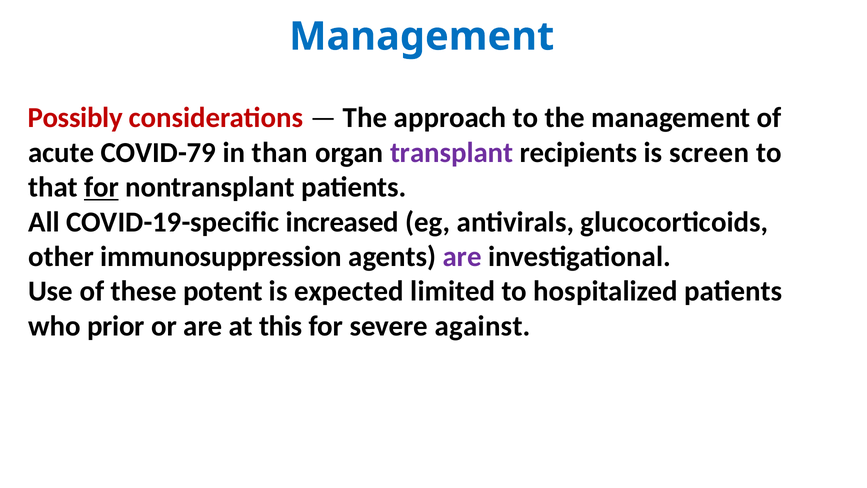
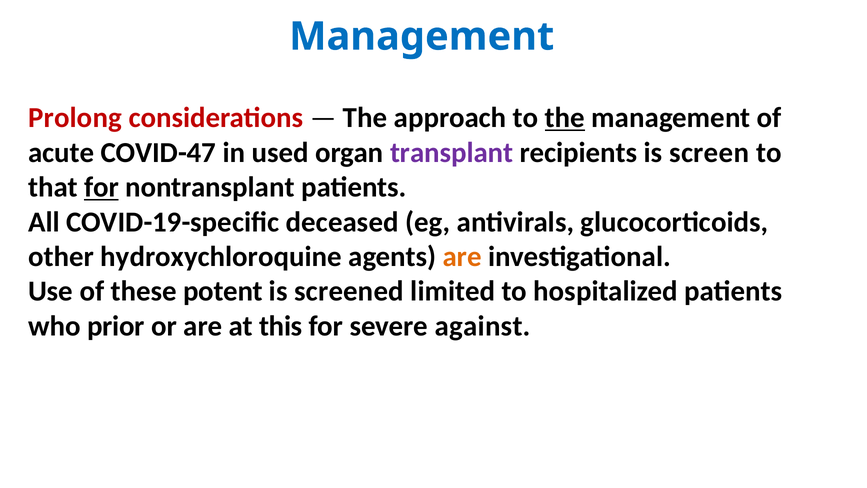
Possibly: Possibly -> Prolong (75, 118)
the underline: none -> present (565, 118)
COVID-79: COVID-79 -> COVID-47 (158, 153)
than: than -> used (280, 153)
increased: increased -> deceased (342, 222)
immunosuppression: immunosuppression -> hydroxychloroquine (221, 257)
are colour: purple -> orange (462, 257)
expected: expected -> screened (349, 291)
